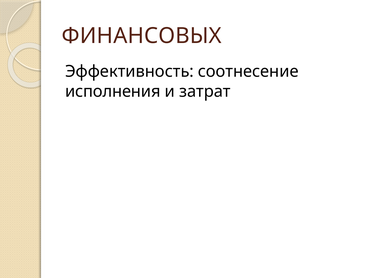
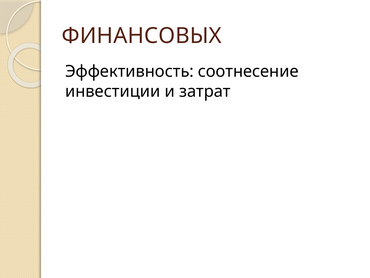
исполнения: исполнения -> инвестиции (113, 91)
